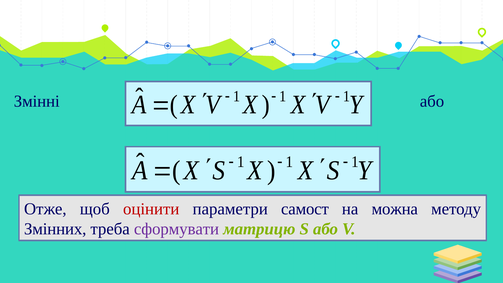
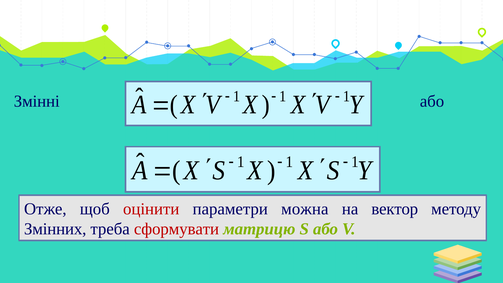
самост: самост -> можна (305, 209)
можна: можна -> вектор (395, 209)
сформувати colour: purple -> red (176, 229)
